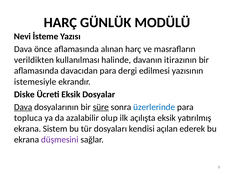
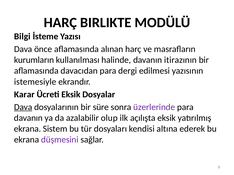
GÜNLÜK: GÜNLÜK -> BIRLIKTE (106, 23)
Nevi: Nevi -> Bilgi (22, 37)
verildikten: verildikten -> kurumların (34, 60)
Diske: Diske -> Karar (24, 95)
süre underline: present -> none (101, 107)
üzerlerinde colour: blue -> purple (154, 107)
topluca: topluca -> davanın (28, 118)
açılan: açılan -> altına (167, 129)
